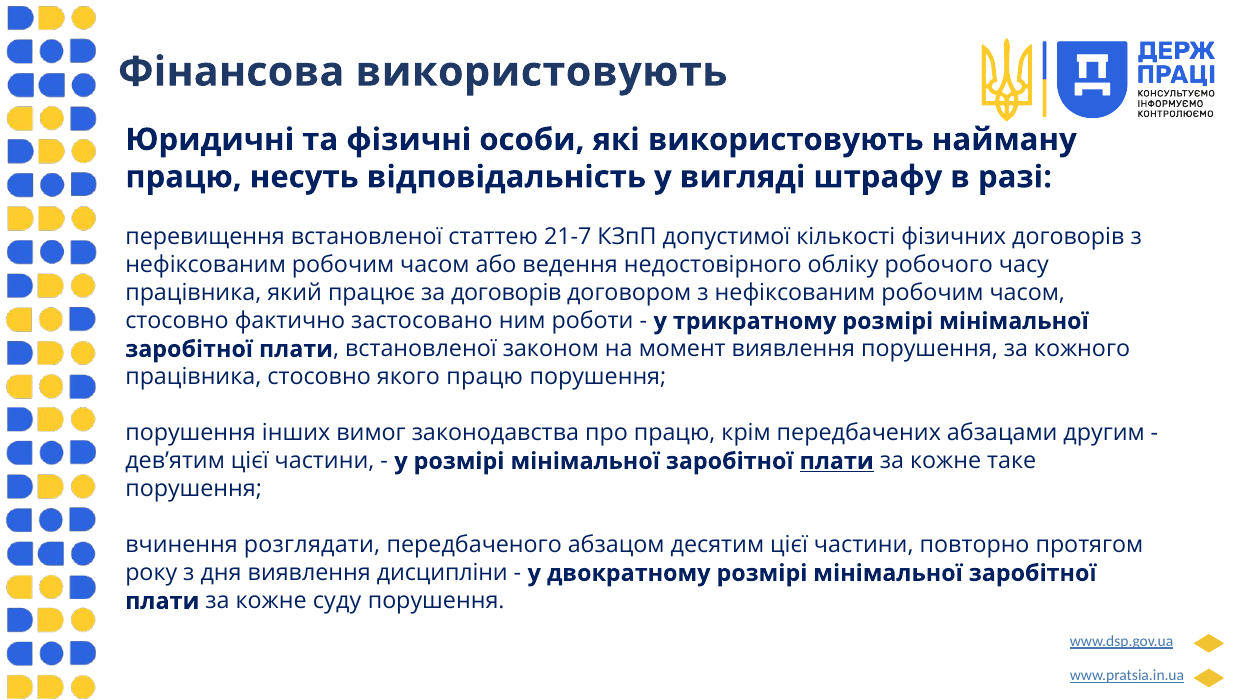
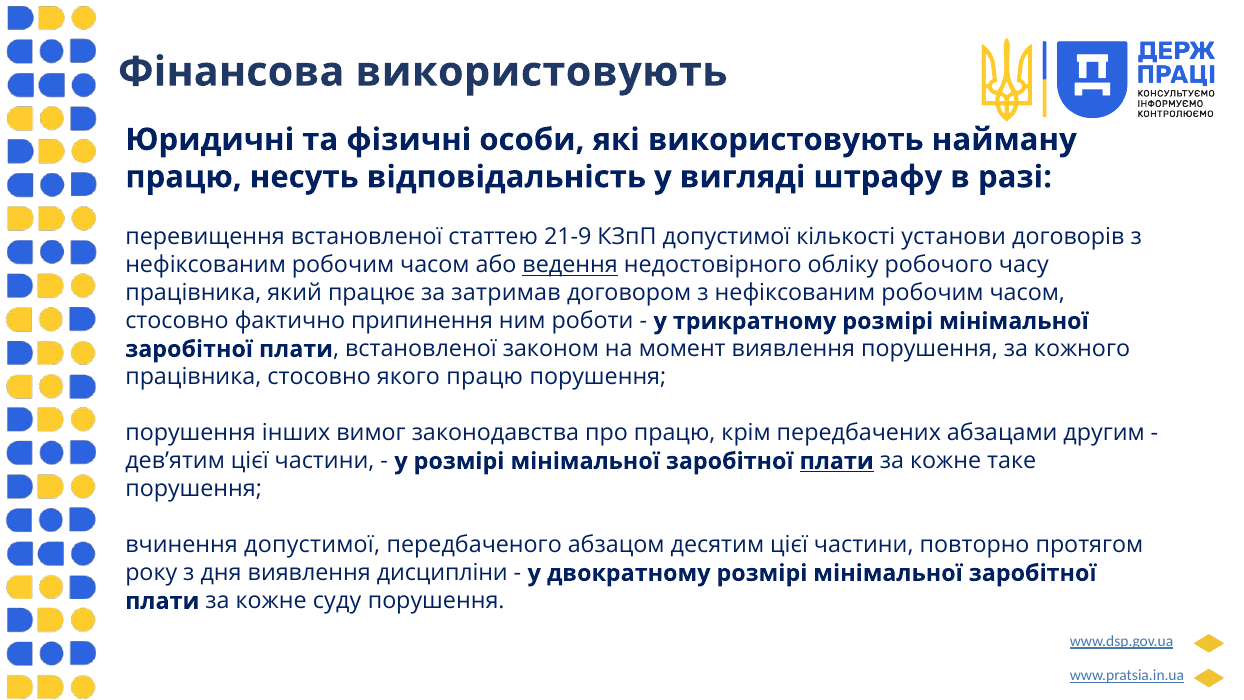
21-7: 21-7 -> 21-9 (568, 237)
фізичних: фізичних -> установи (954, 237)
ведення underline: none -> present (570, 265)
за договорів: договорів -> затримав (506, 293)
застосовано: застосовано -> припинення (422, 321)
вчинення розглядати: розглядати -> допустимої (312, 545)
